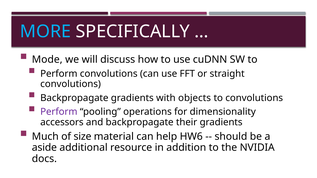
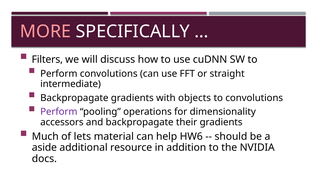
MORE colour: light blue -> pink (46, 32)
Mode: Mode -> Filters (47, 60)
convolutions: convolutions -> intermediate (71, 84)
size: size -> lets (82, 137)
